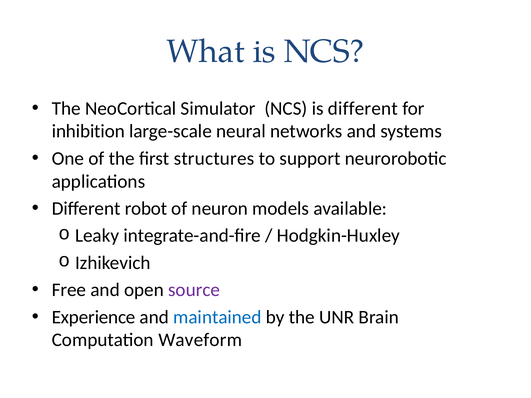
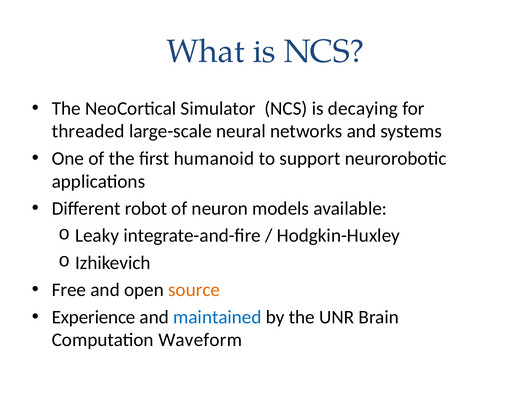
is different: different -> decaying (363, 108)
inhibition: inhibition -> threaded (88, 131)
structures: structures -> humanoid (214, 159)
source colour: purple -> orange (194, 290)
